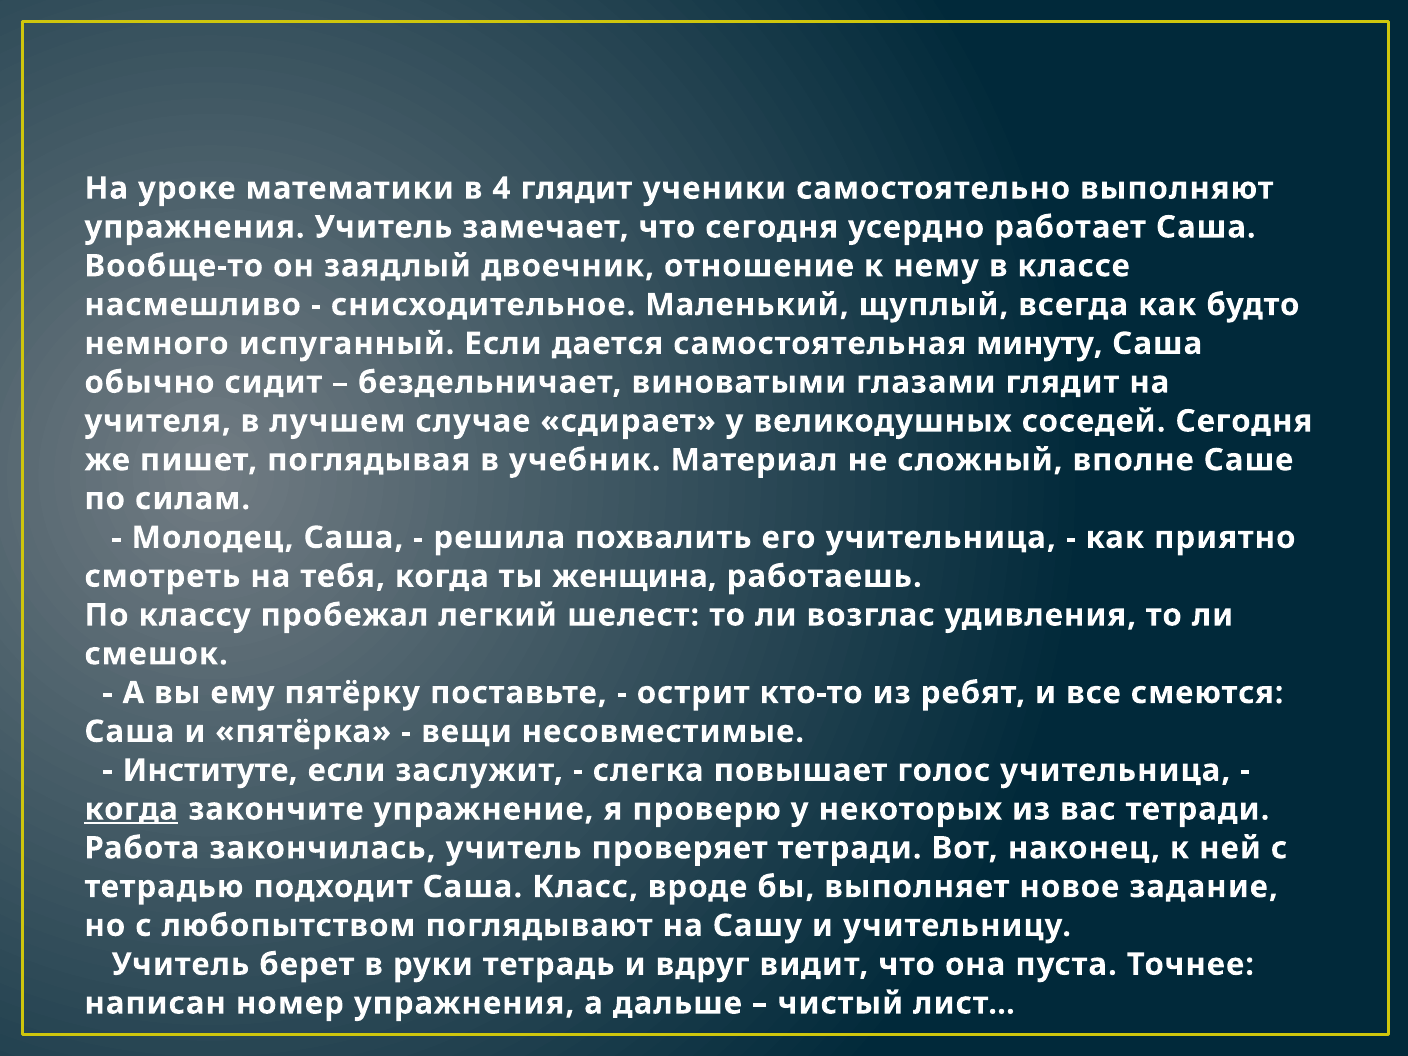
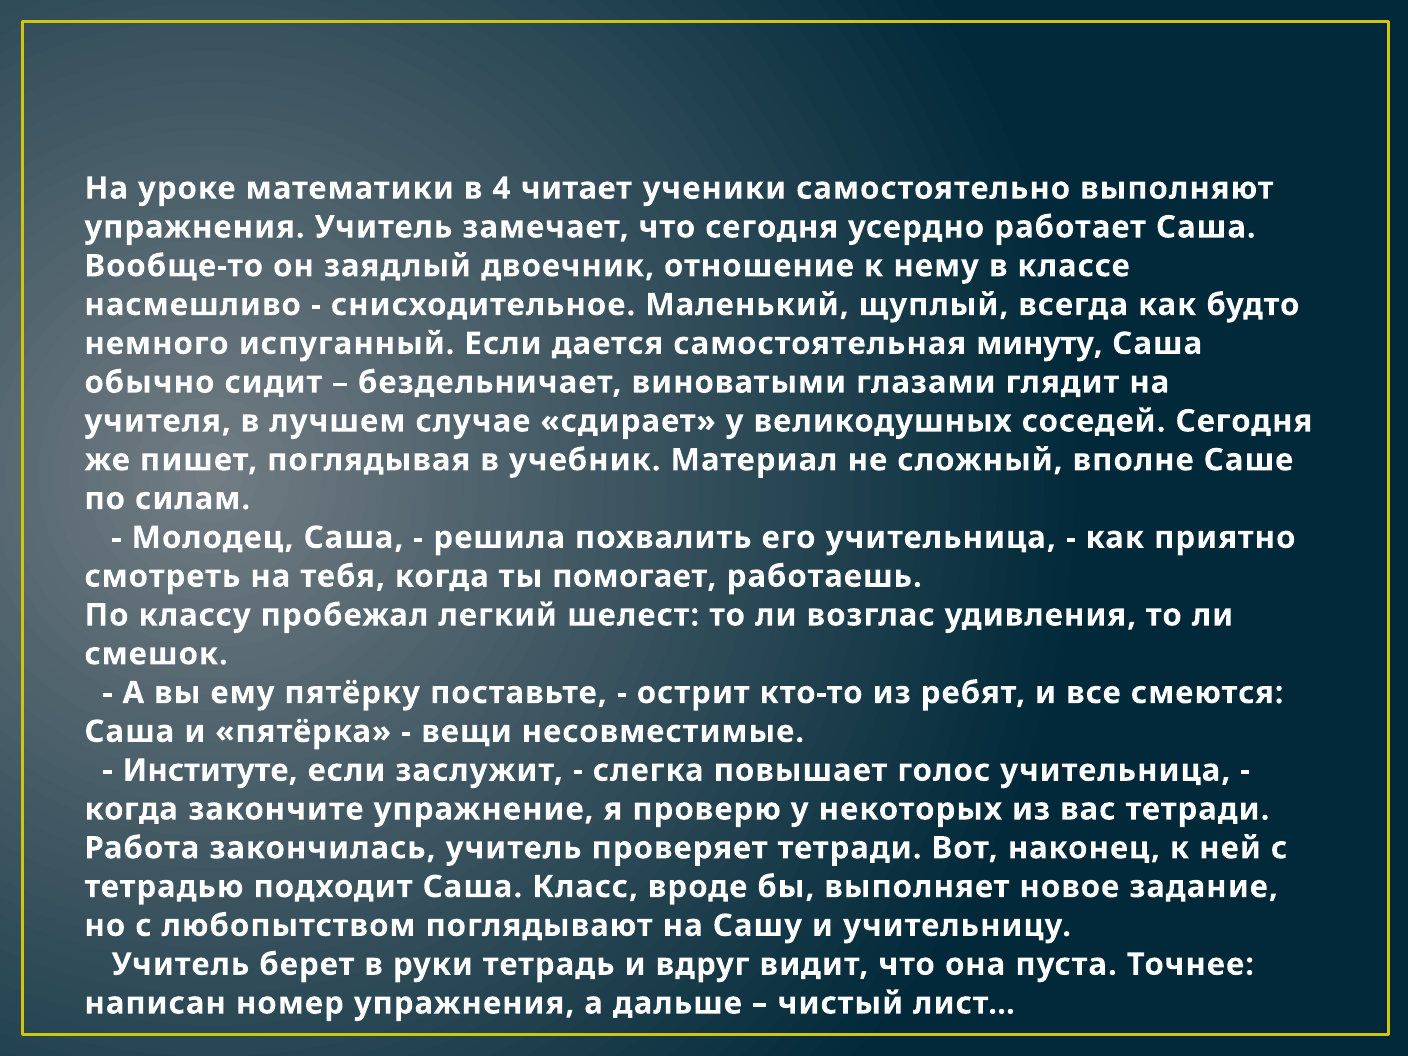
4 глядит: глядит -> читает (576, 188)
женщина: женщина -> помогает (634, 576)
когда underline: present -> none (131, 809)
